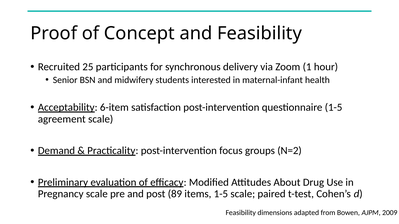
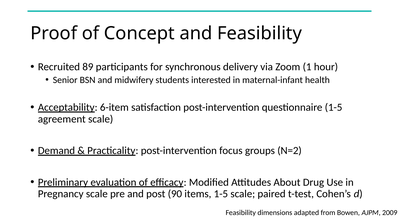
25: 25 -> 89 (88, 67)
89: 89 -> 90 (175, 194)
